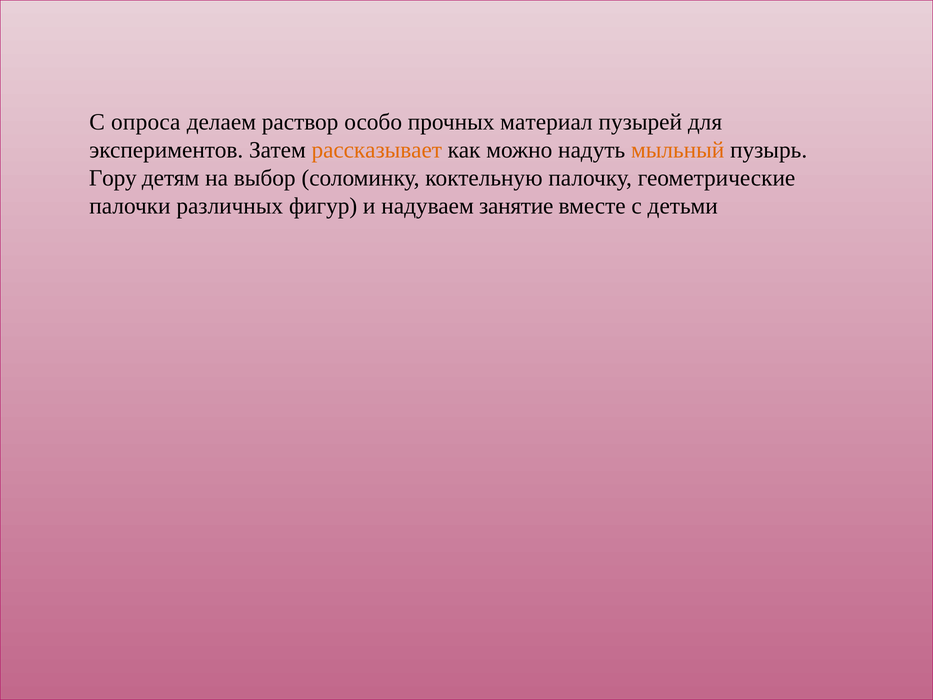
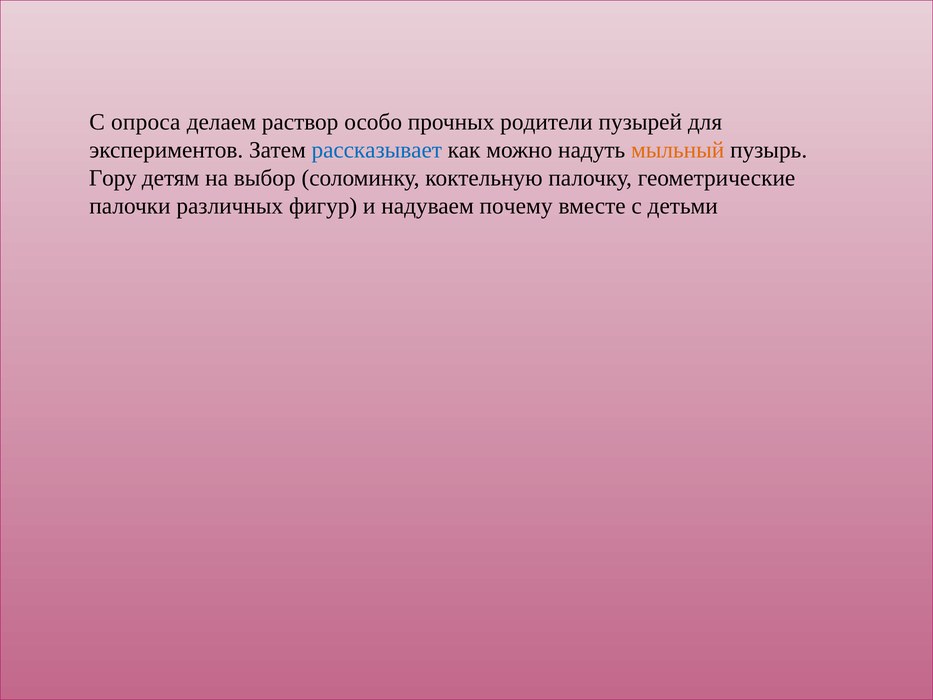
материал: материал -> родители (546, 122)
рассказывает colour: orange -> blue (377, 150)
занятие: занятие -> почему (516, 206)
